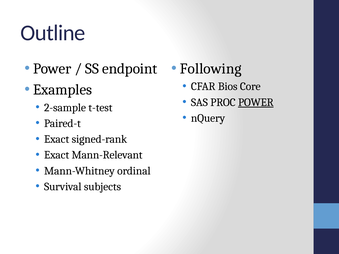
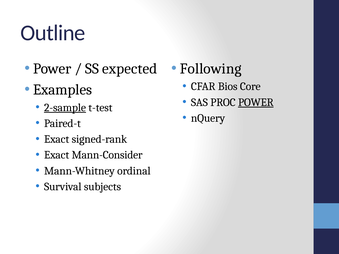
endpoint: endpoint -> expected (130, 69)
2-sample underline: none -> present (65, 108)
Mann-Relevant: Mann-Relevant -> Mann-Consider (107, 155)
